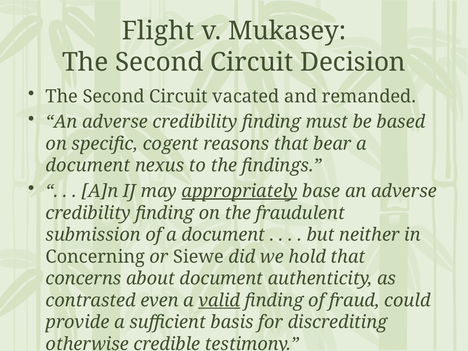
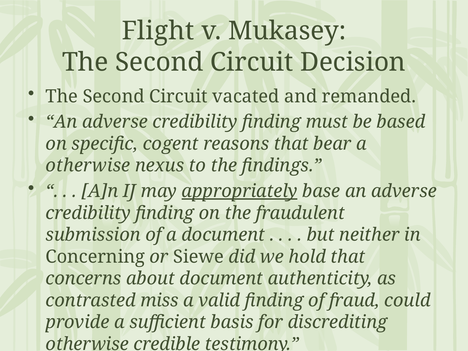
document: document -> otherwise (88, 166)
even: even -> miss (160, 300)
valid underline: present -> none (219, 300)
